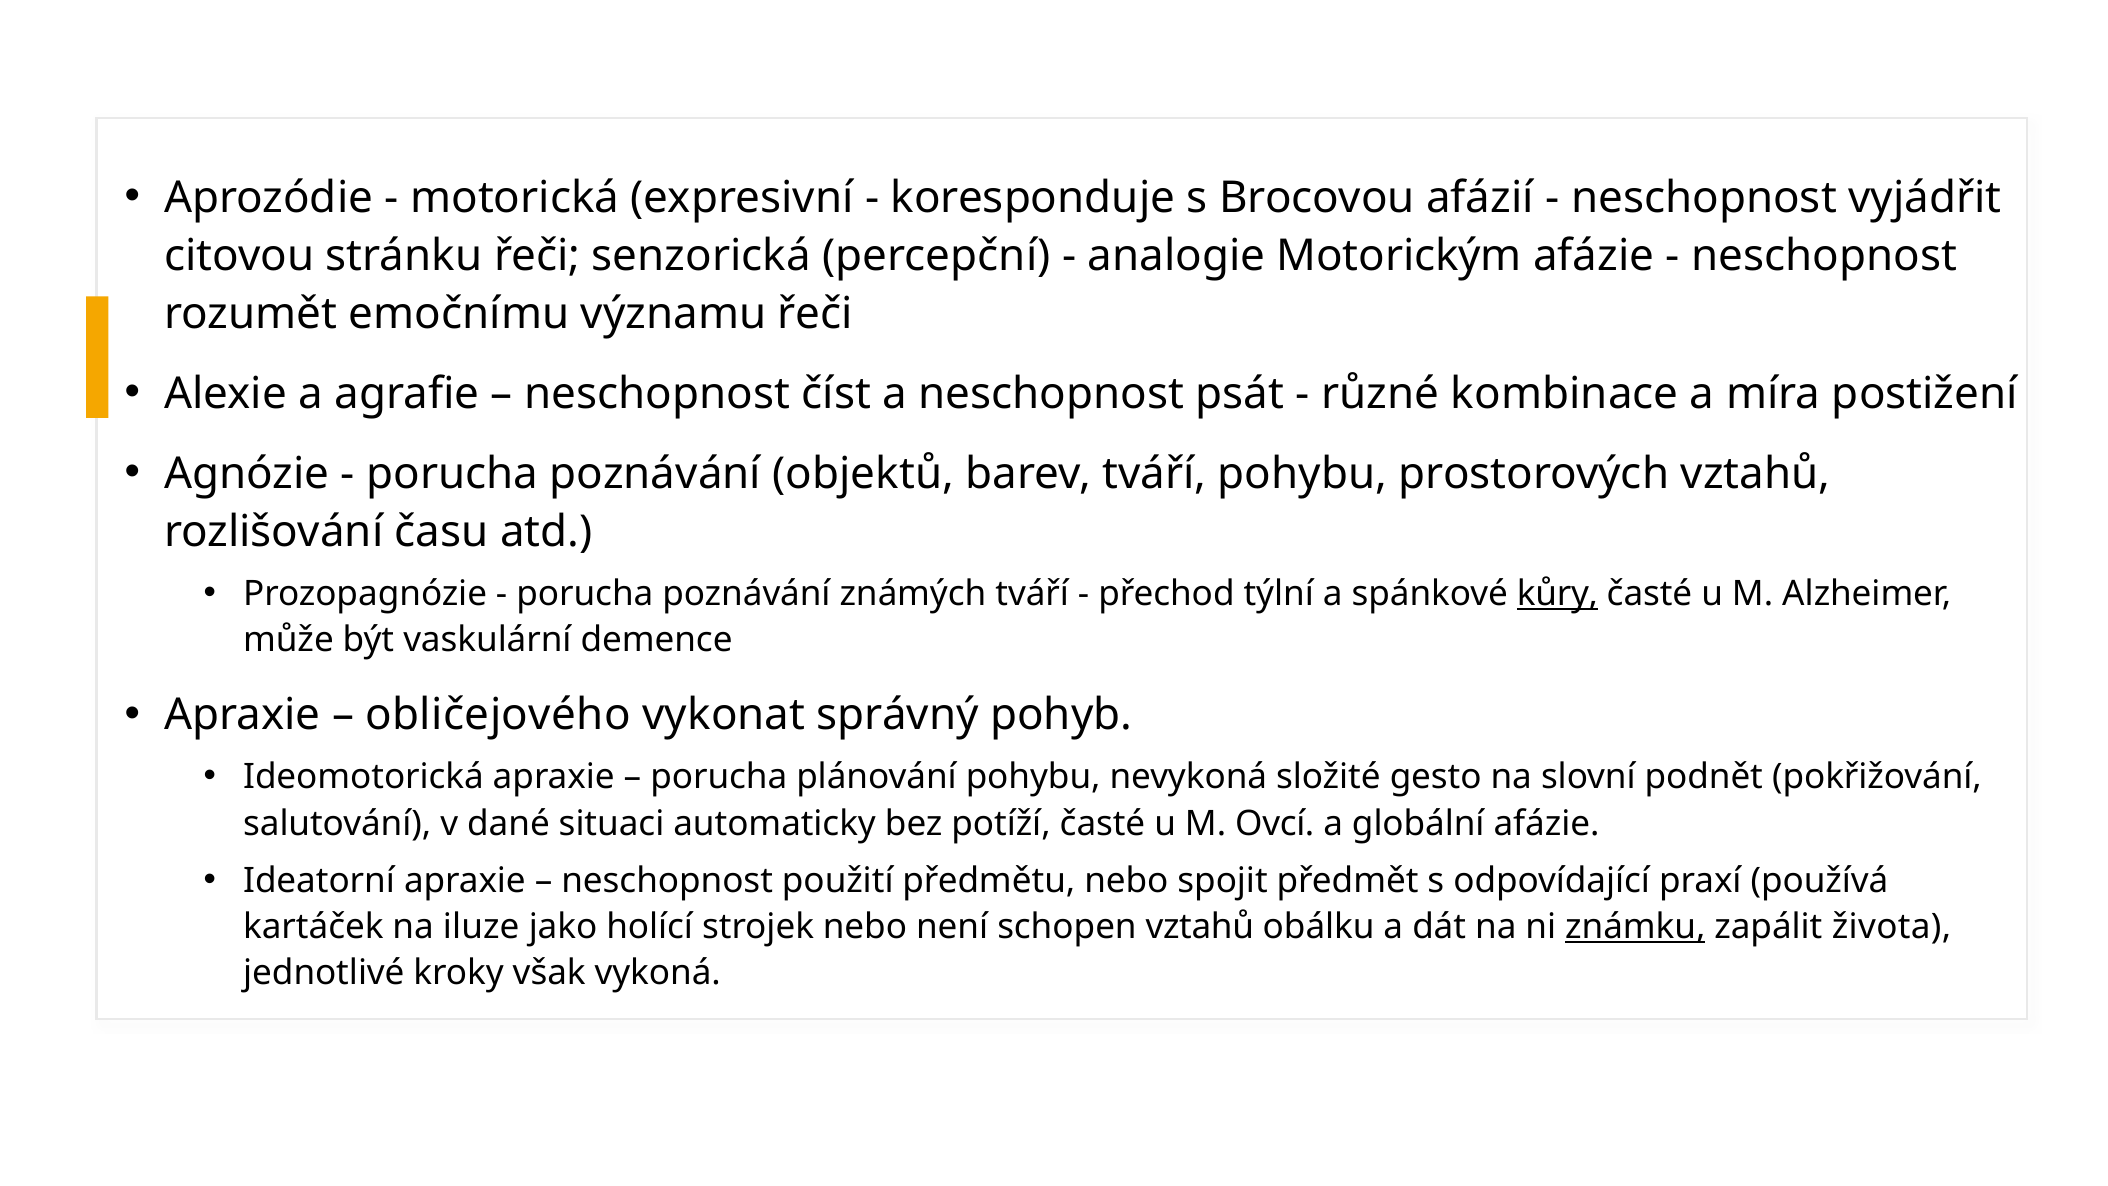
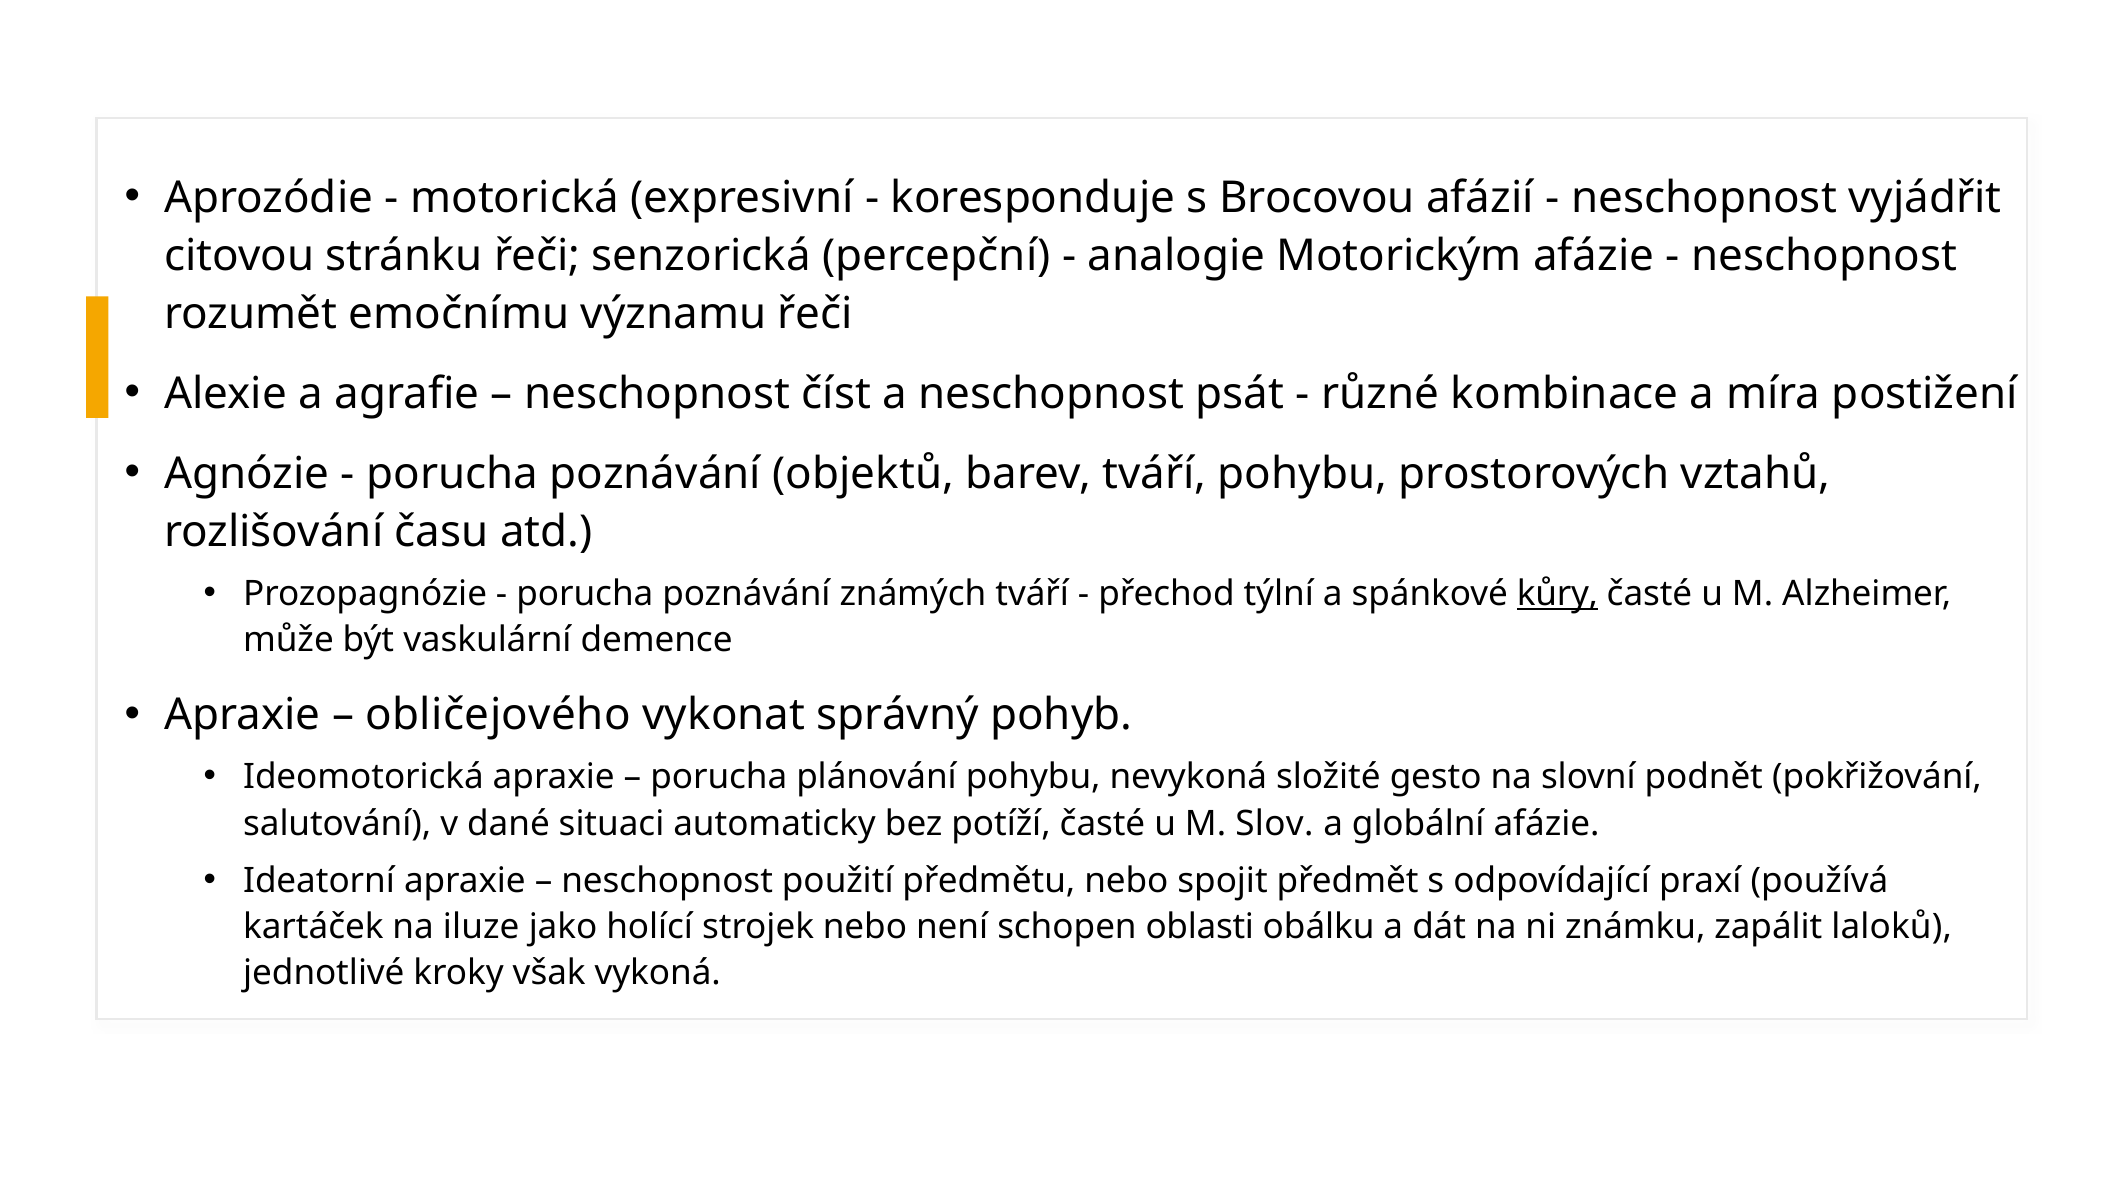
Ovcí: Ovcí -> Slov (1274, 823)
schopen vztahů: vztahů -> oblasti (1200, 927)
známku underline: present -> none (1635, 927)
života: života -> laloků (1892, 927)
